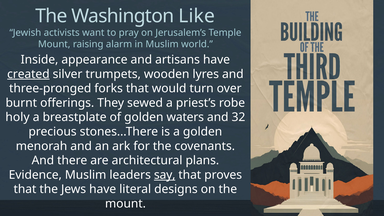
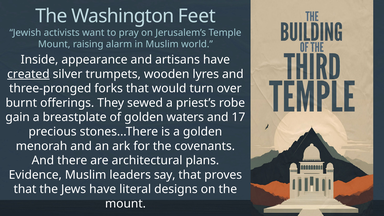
Like: Like -> Feet (197, 16)
holy: holy -> gain (18, 117)
32: 32 -> 17 (238, 117)
say underline: present -> none (165, 175)
